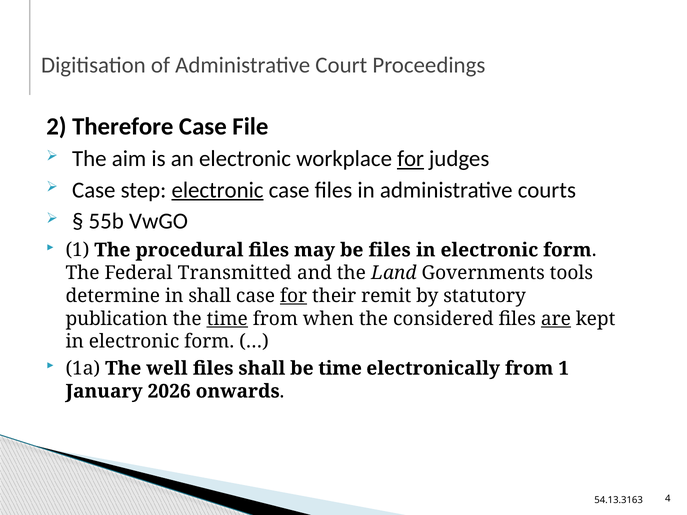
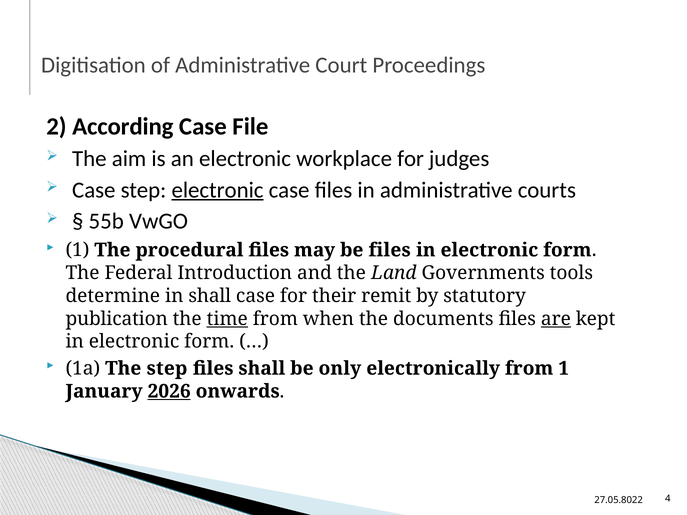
Therefore: Therefore -> According (123, 127)
for underline: present -> none (411, 159)
Transmitted: Transmitted -> Introduction (235, 273)
for underline: present -> none (294, 296)
considered: considered -> documents (443, 319)
The well: well -> step (167, 369)
be time: time -> only (340, 369)
2026 underline: none -> present (169, 391)
54.13.3163: 54.13.3163 -> 27.05.8022 (619, 500)
